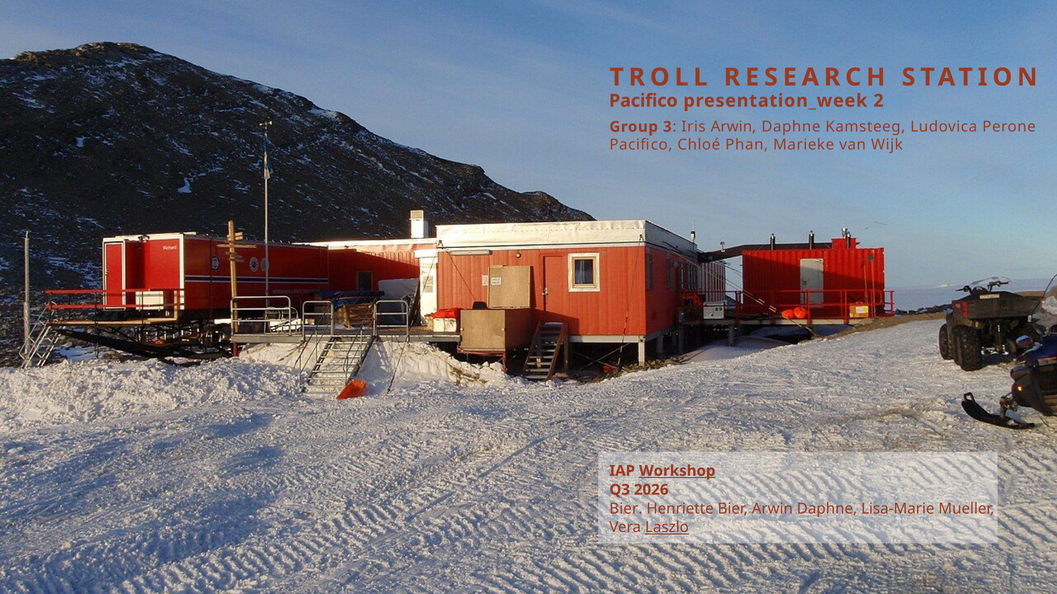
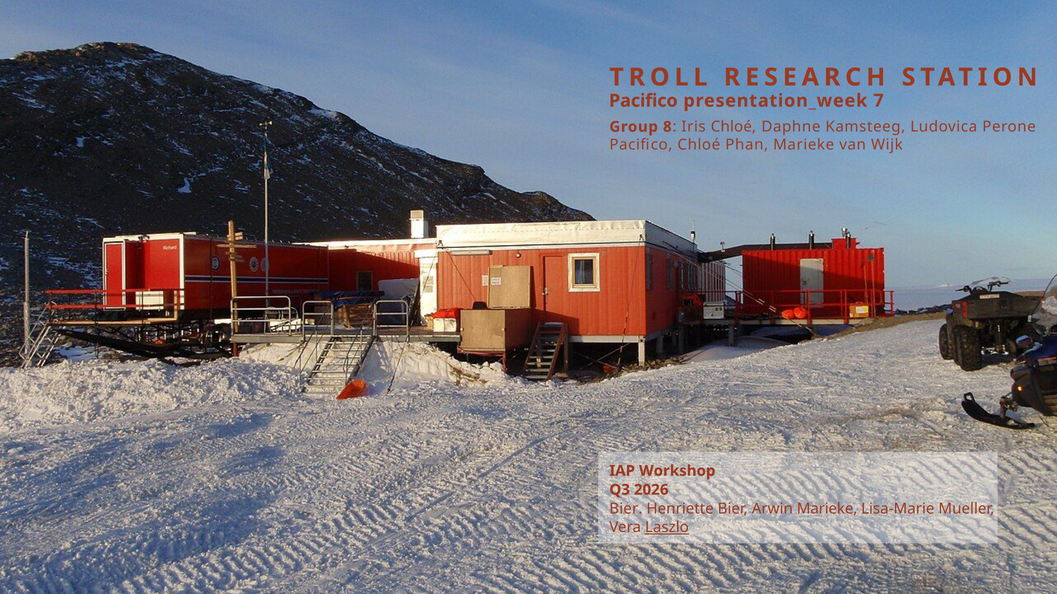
2: 2 -> 7 (879, 101)
3: 3 -> 8 (667, 127)
Iris Arwin: Arwin -> Chloé (733, 127)
Workshop underline: present -> none (677, 471)
Bier Arwin Daphne: Daphne -> Marieke (827, 509)
